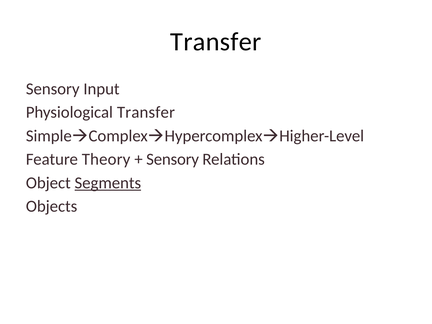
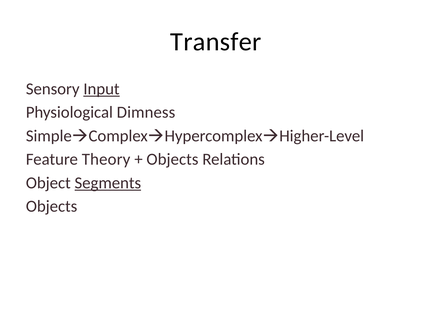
Input underline: none -> present (101, 89)
Physiological Transfer: Transfer -> Dimness (146, 112)
Sensory: Sensory -> Objects (172, 159)
